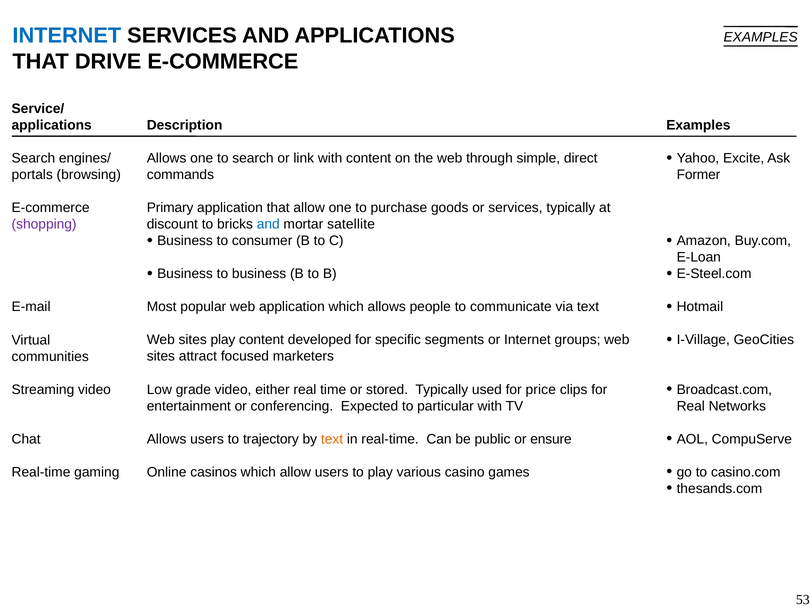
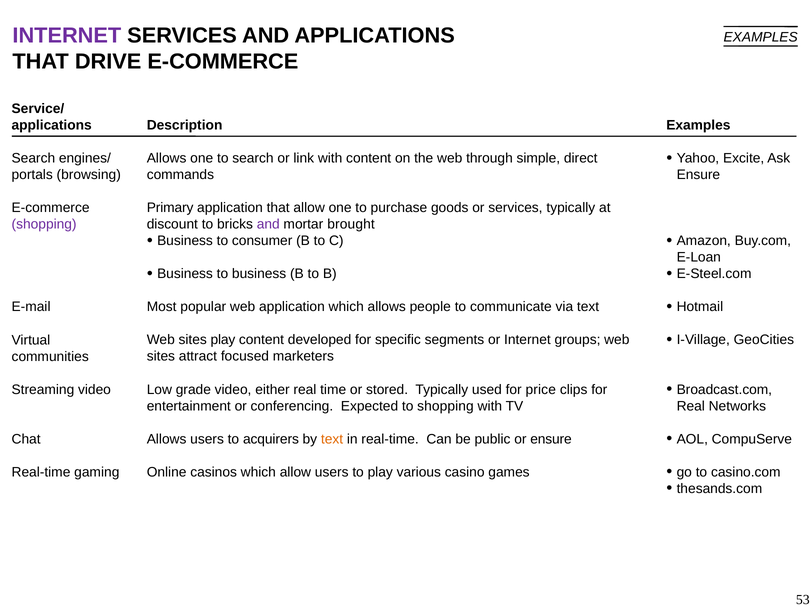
INTERNET colour: blue -> purple (67, 36)
Former: Former -> Ensure (698, 175)
and colour: blue -> purple (268, 225)
satellite: satellite -> brought (351, 225)
to particular: particular -> shopping (445, 406)
trajectory: trajectory -> acquirers (271, 440)
